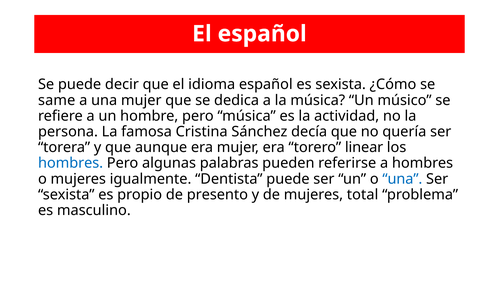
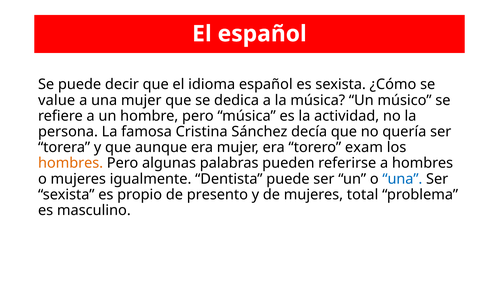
same: same -> value (57, 100)
linear: linear -> exam (364, 147)
hombres colour: blue -> orange (71, 163)
